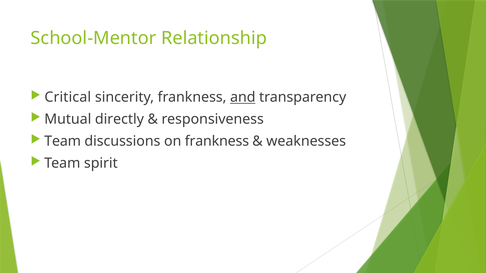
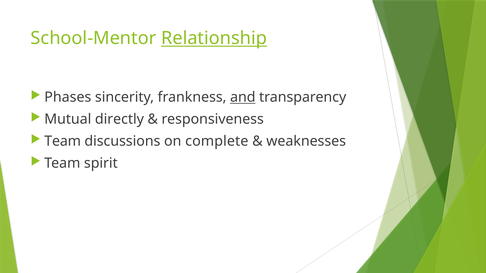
Relationship underline: none -> present (214, 38)
Critical: Critical -> Phases (68, 97)
on frankness: frankness -> complete (217, 142)
